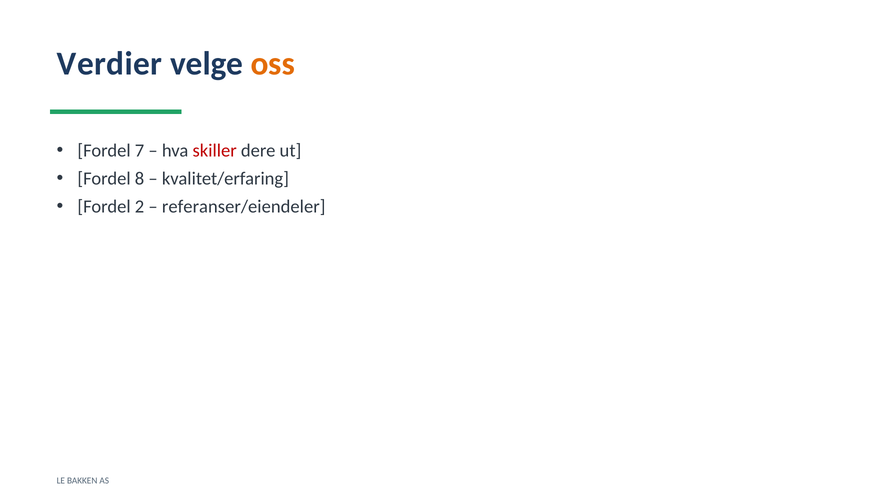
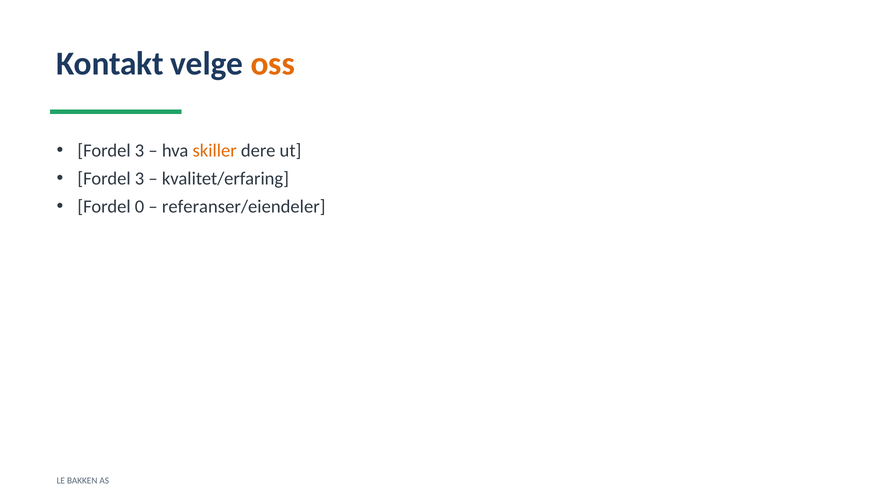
Verdier: Verdier -> Kontakt (110, 64)
7: 7 -> 3 (140, 151)
skiller colour: red -> orange (215, 151)
8: 8 -> 3 (140, 179)
2: 2 -> 0 (140, 206)
